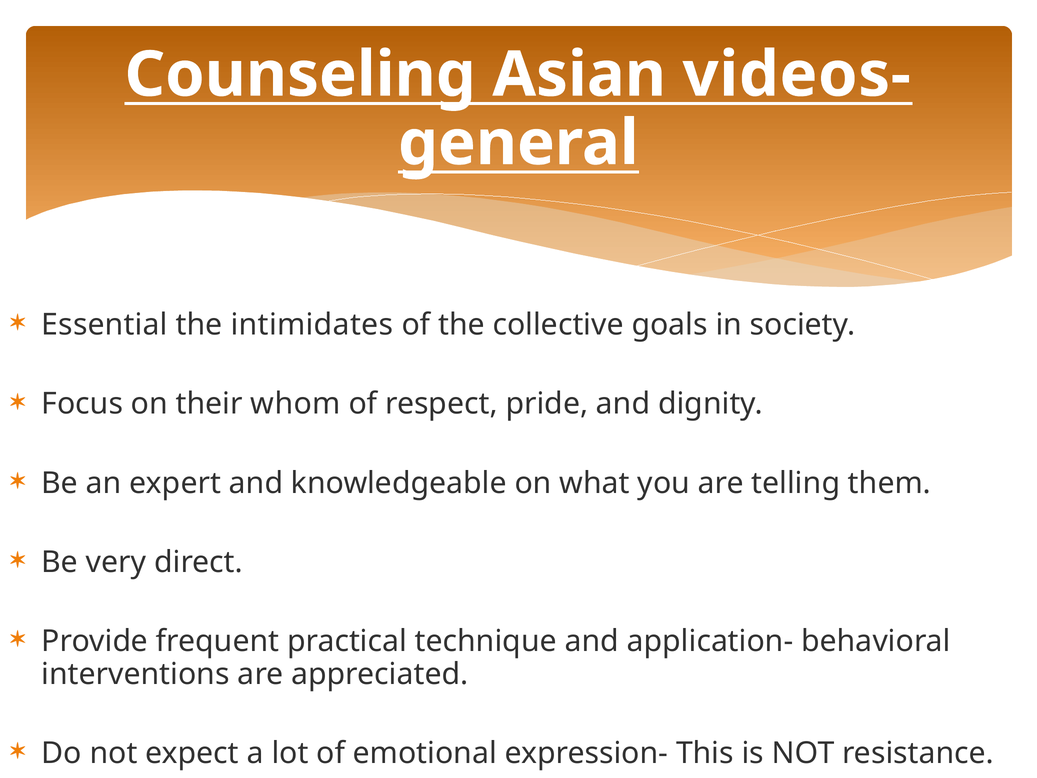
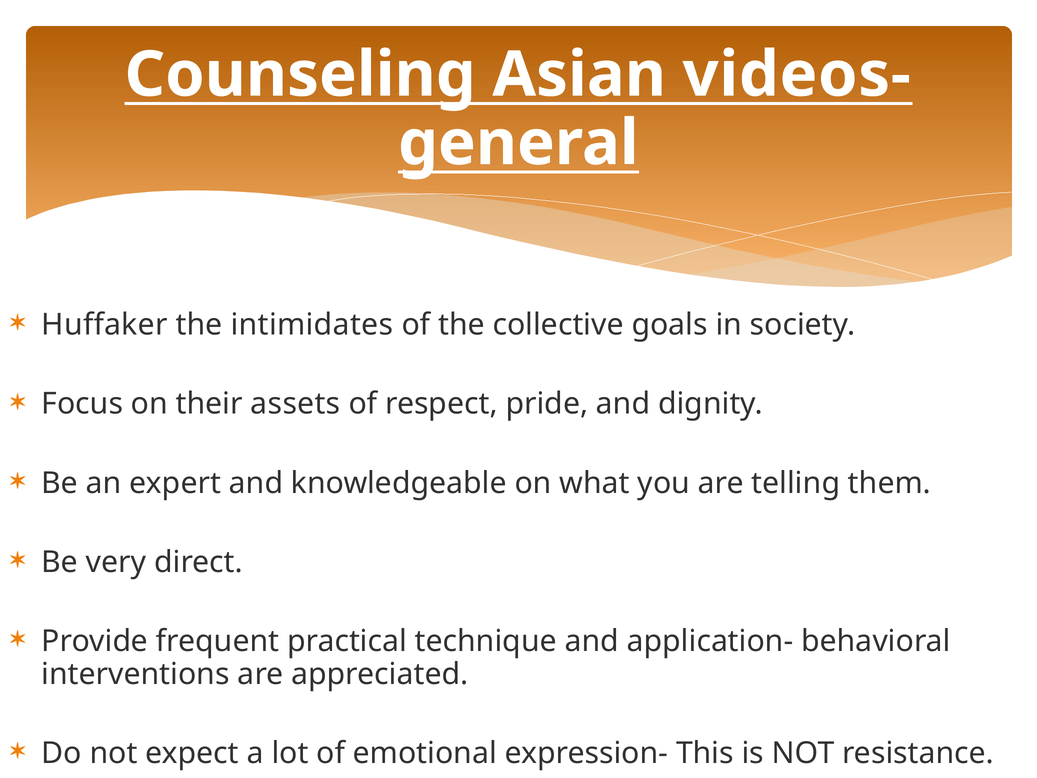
Essential: Essential -> Huffaker (105, 325)
whom: whom -> assets (295, 404)
